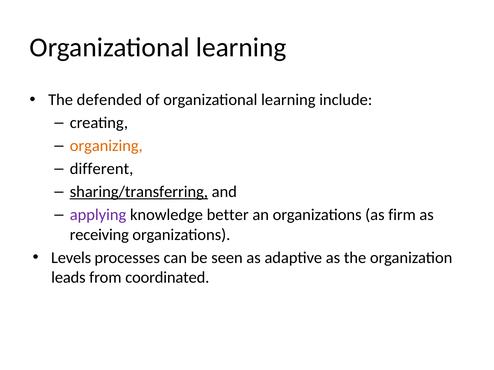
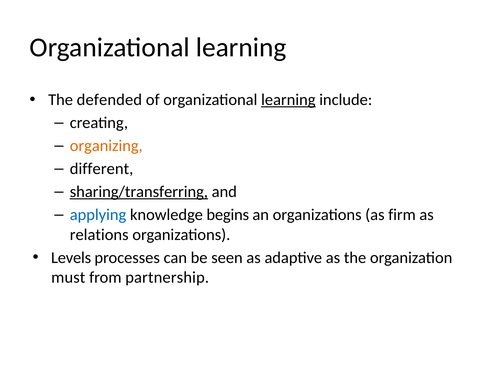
learning underline: none -> present (288, 100)
applying colour: purple -> blue (98, 215)
better: better -> begins (228, 215)
receiving: receiving -> relations (99, 235)
leads: leads -> must (68, 278)
coordinated: coordinated -> partnership (167, 278)
